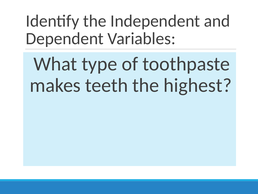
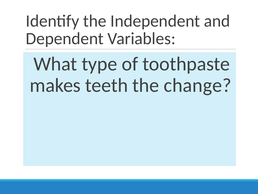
highest: highest -> change (198, 85)
